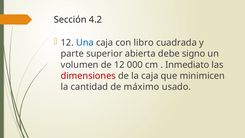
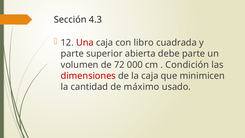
4.2: 4.2 -> 4.3 (95, 20)
Una colour: blue -> red (85, 43)
debe signo: signo -> parte (194, 54)
de 12: 12 -> 72 (119, 65)
Inmediato: Inmediato -> Condición (187, 65)
